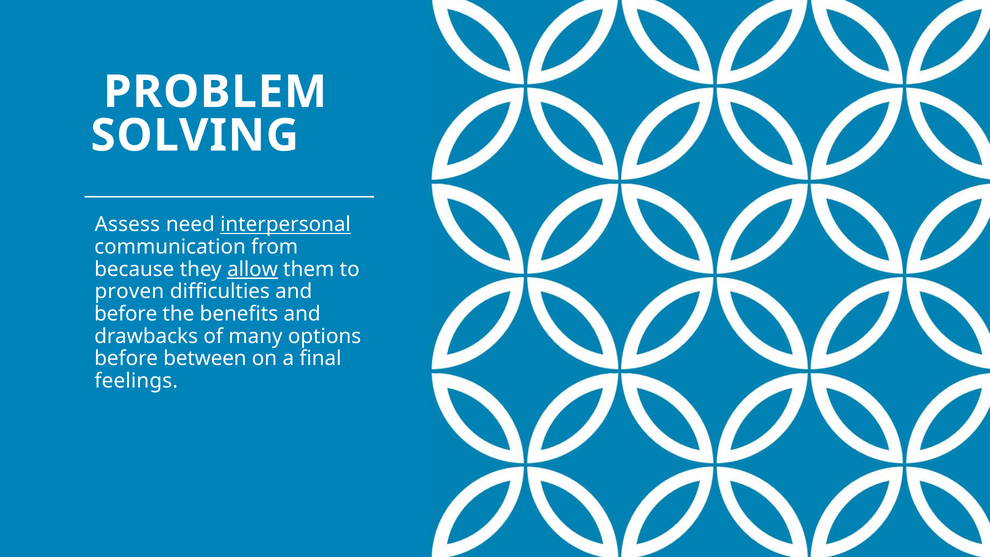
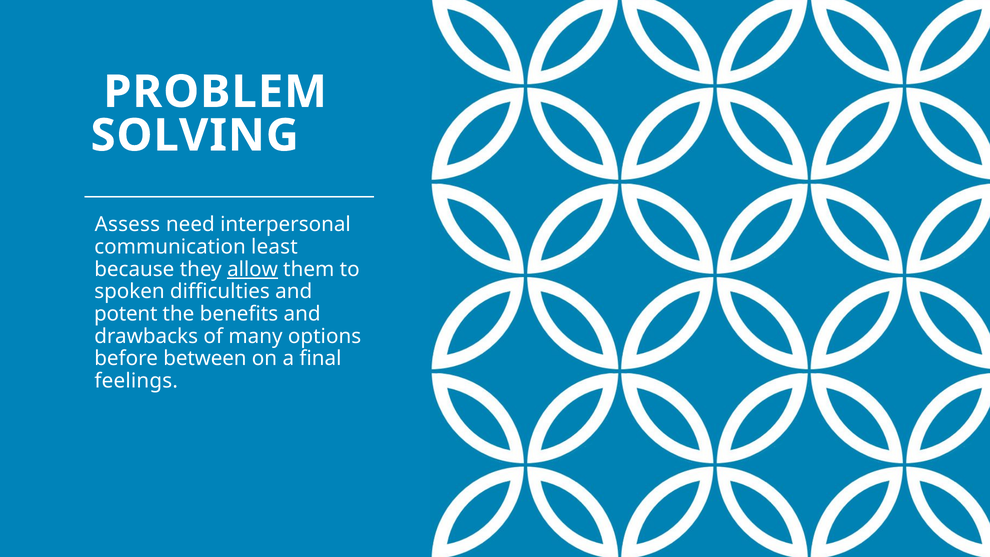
interpersonal underline: present -> none (285, 225)
from: from -> least (274, 247)
proven: proven -> spoken (129, 292)
before: before -> potent (126, 314)
